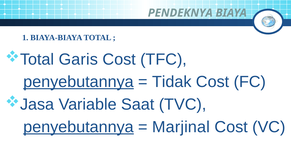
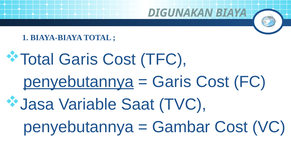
PENDEKNYA: PENDEKNYA -> DIGUNAKAN (180, 13)
Tidak: Tidak -> Garis (172, 82)
penyebutannya underline: present -> none (78, 127)
Marjinal: Marjinal -> Gambar (181, 127)
